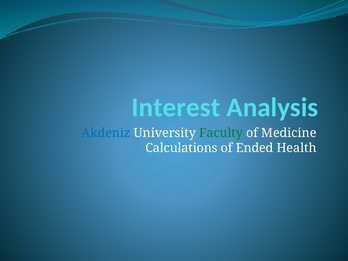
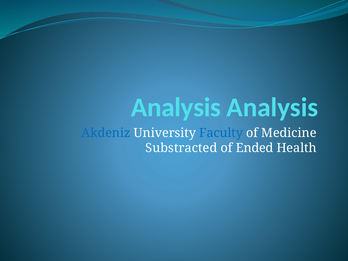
Interest: Interest -> Analysis (176, 107)
Faculty colour: green -> blue (221, 133)
Calculations: Calculations -> Substracted (181, 148)
